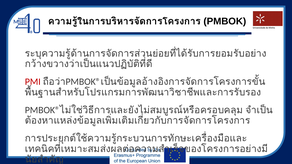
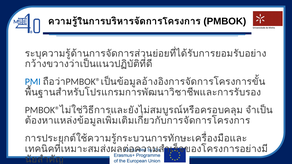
PMI colour: red -> blue (33, 82)
